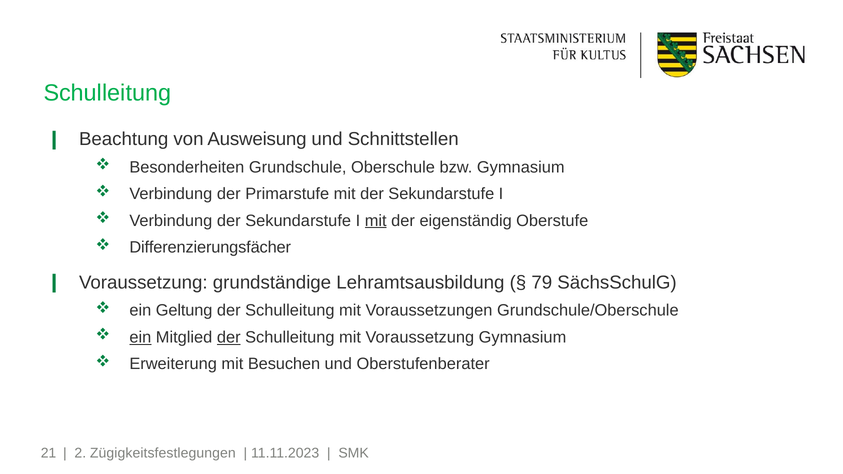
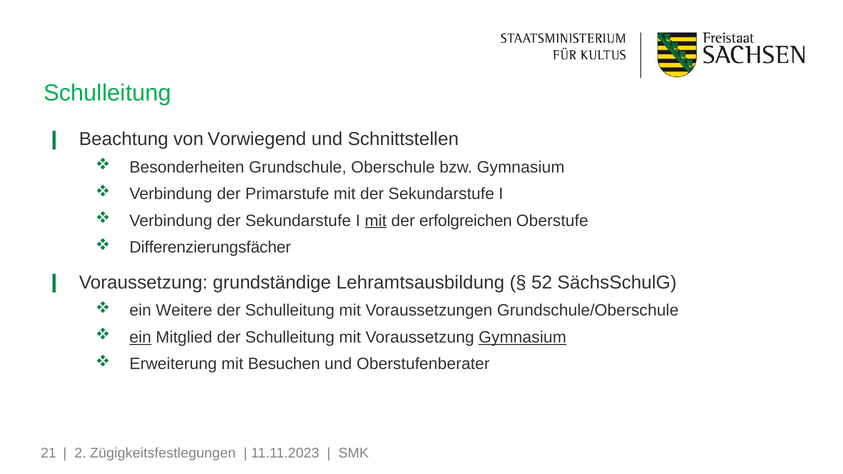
Ausweisung: Ausweisung -> Vorwiegend (257, 139)
eigenständig: eigenständig -> erfolgreichen (466, 221)
79: 79 -> 52 (542, 283)
Geltung: Geltung -> Weitere (184, 311)
der underline: present -> none (229, 337)
Gymnasium underline: none -> present (522, 337)
